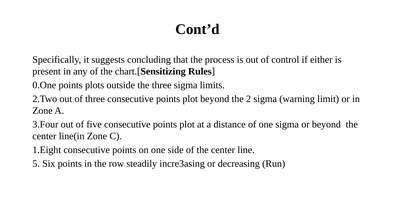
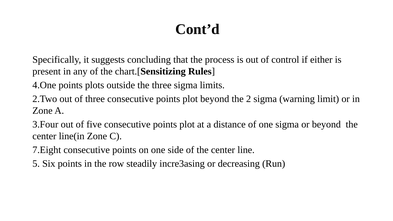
0.One: 0.One -> 4.One (44, 85)
1.Eight: 1.Eight -> 7.Eight (47, 150)
